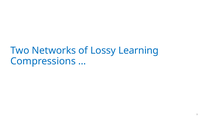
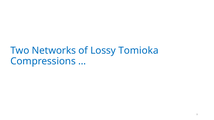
Learning: Learning -> Tomioka (138, 51)
